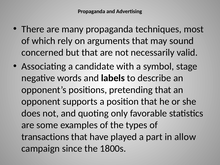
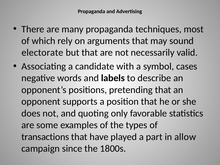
concerned: concerned -> electorate (42, 53)
stage: stage -> cases (187, 66)
